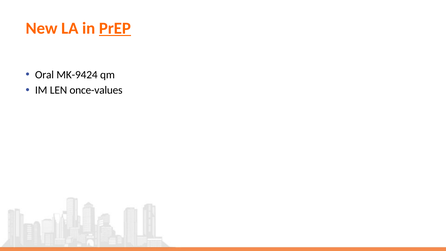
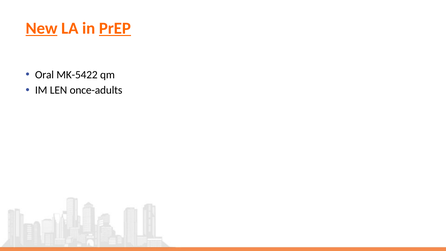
New underline: none -> present (42, 28)
MK-9424: MK-9424 -> MK-5422 (77, 75)
once-values: once-values -> once-adults (96, 90)
